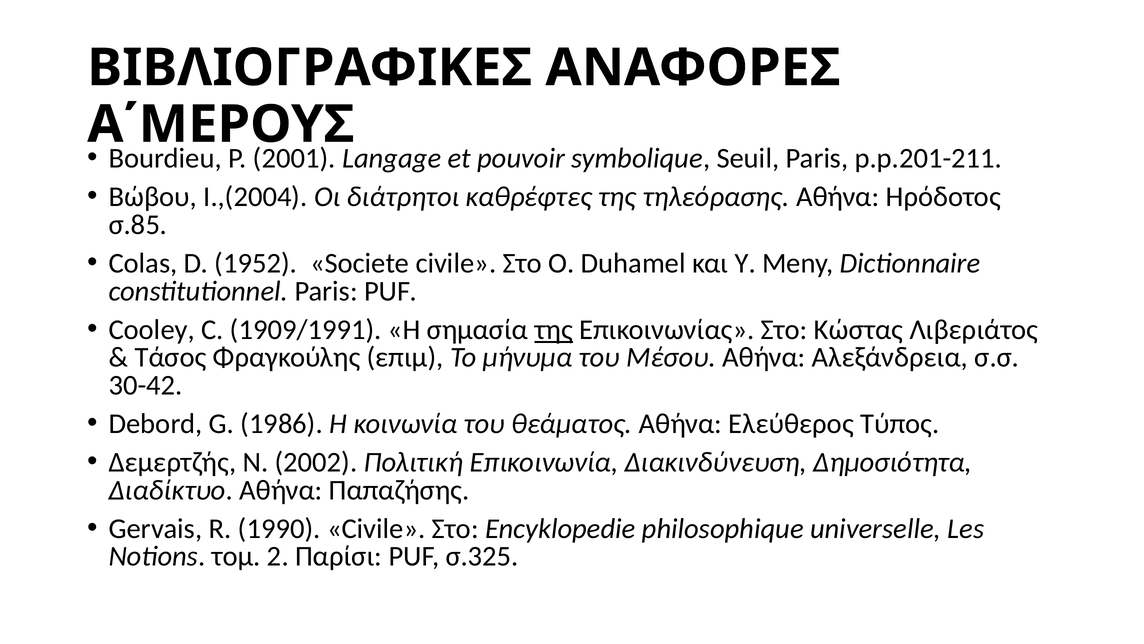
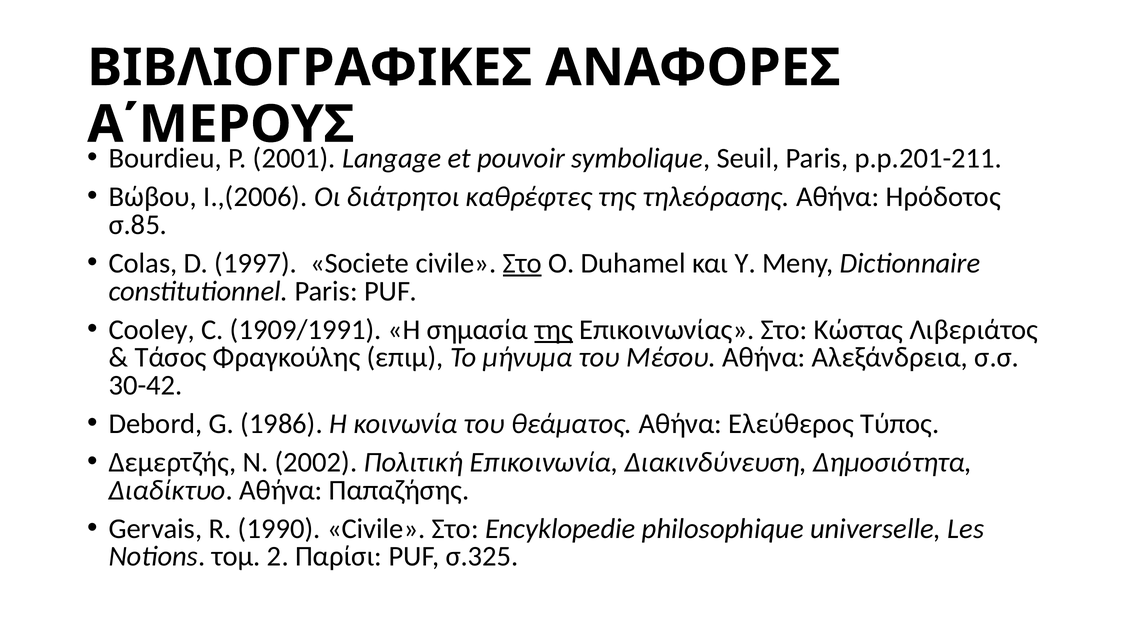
Ι.,(2004: Ι.,(2004 -> Ι.,(2006 (255, 197)
1952: 1952 -> 1997 (256, 263)
Στο underline: none -> present (522, 263)
